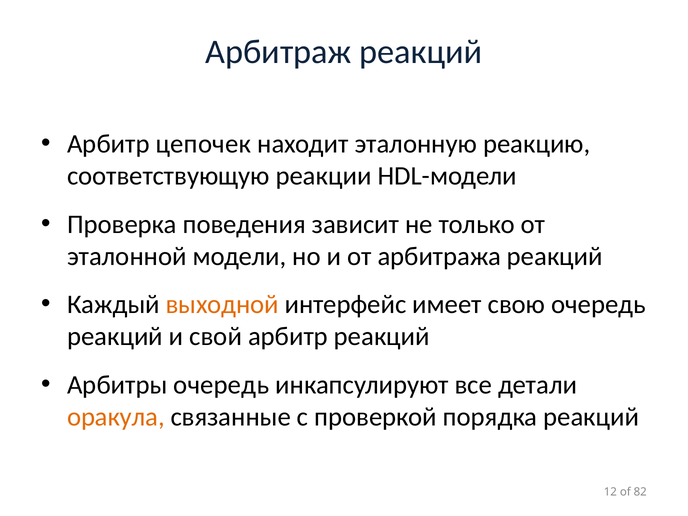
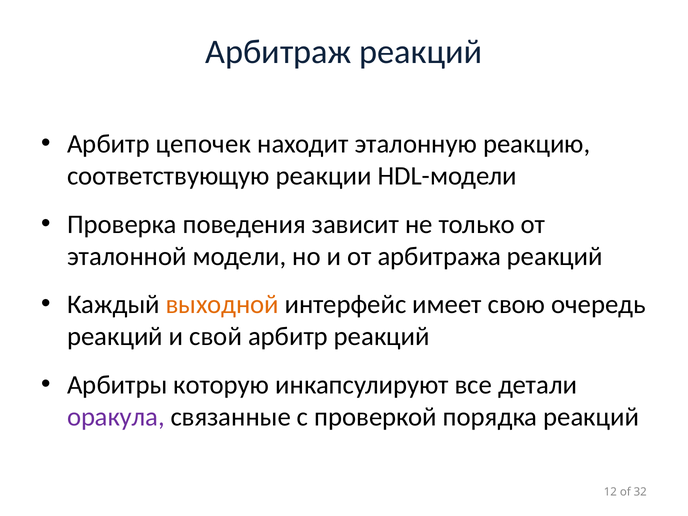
Арбитры очередь: очередь -> которую (221, 385)
оракула colour: orange -> purple (116, 417)
82: 82 -> 32 (640, 492)
